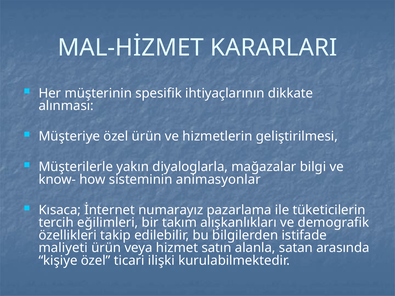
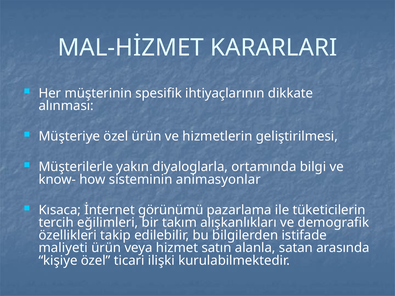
mağazalar: mağazalar -> ortamında (264, 167)
numarayız: numarayız -> görünümü (171, 210)
